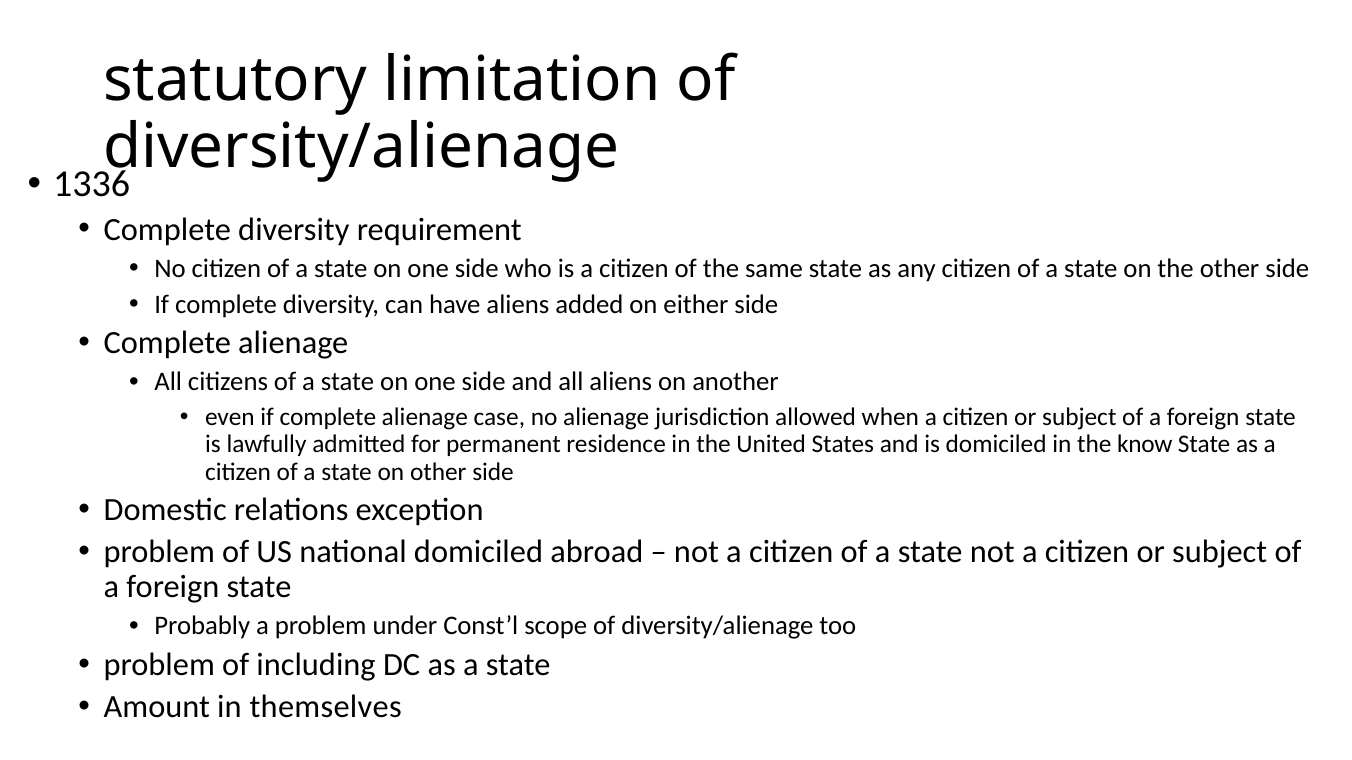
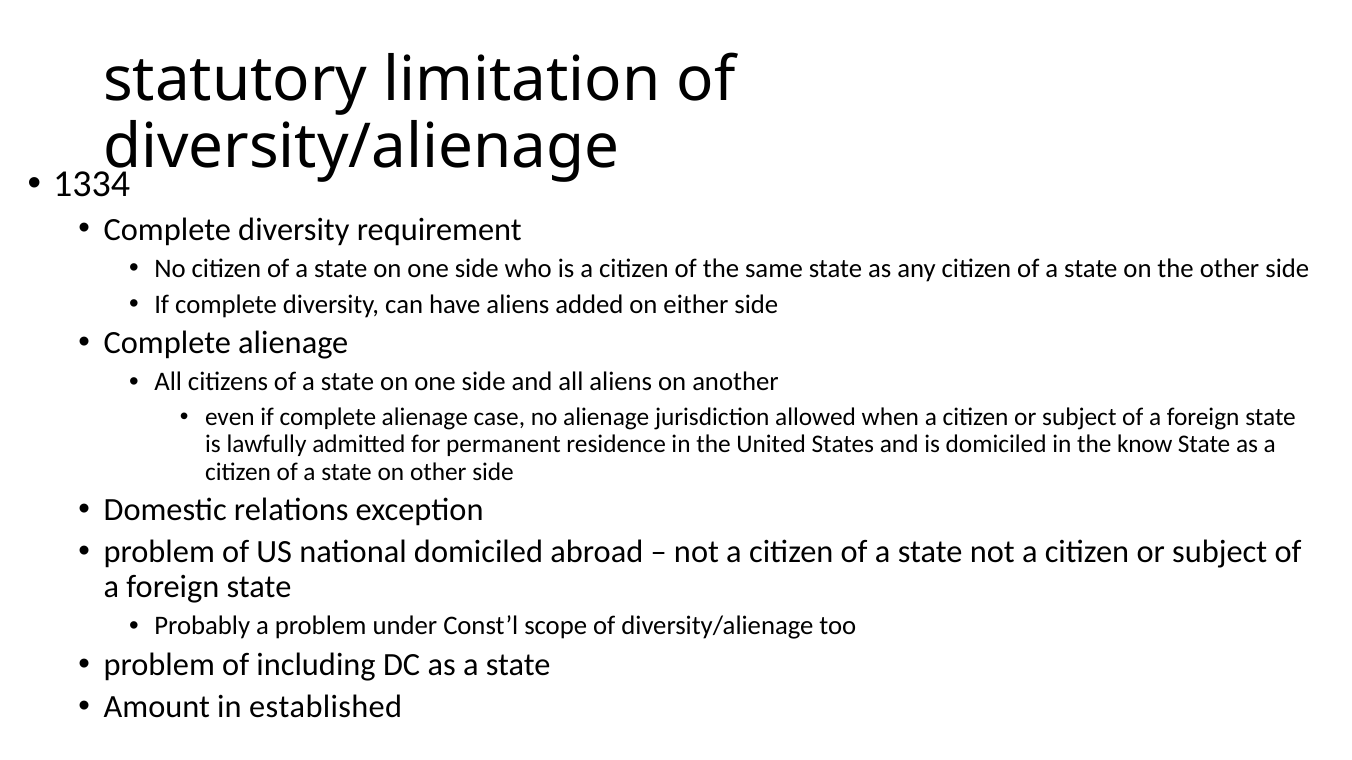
1336: 1336 -> 1334 (92, 184)
themselves: themselves -> established (326, 707)
